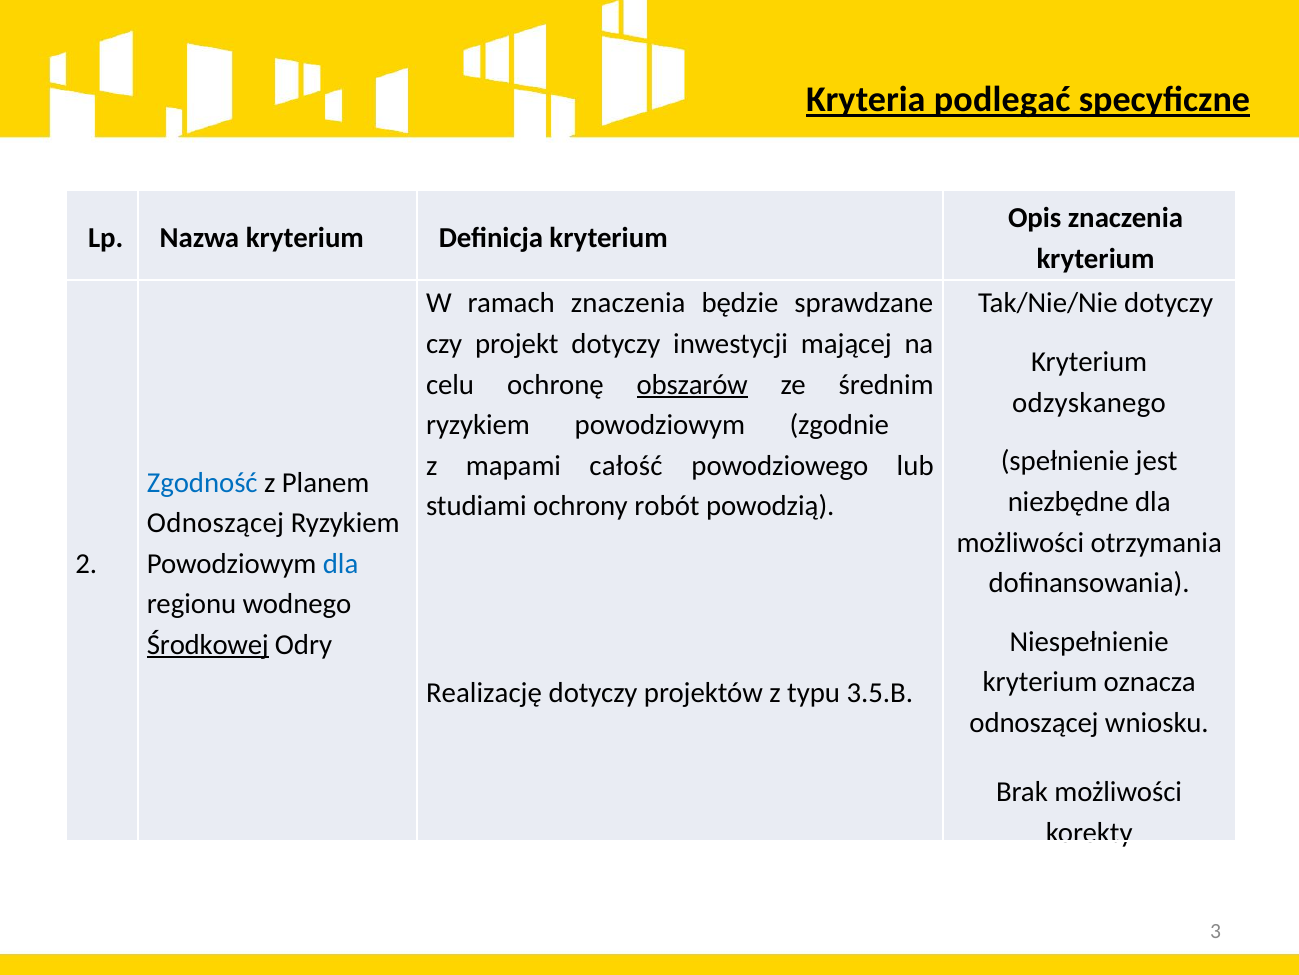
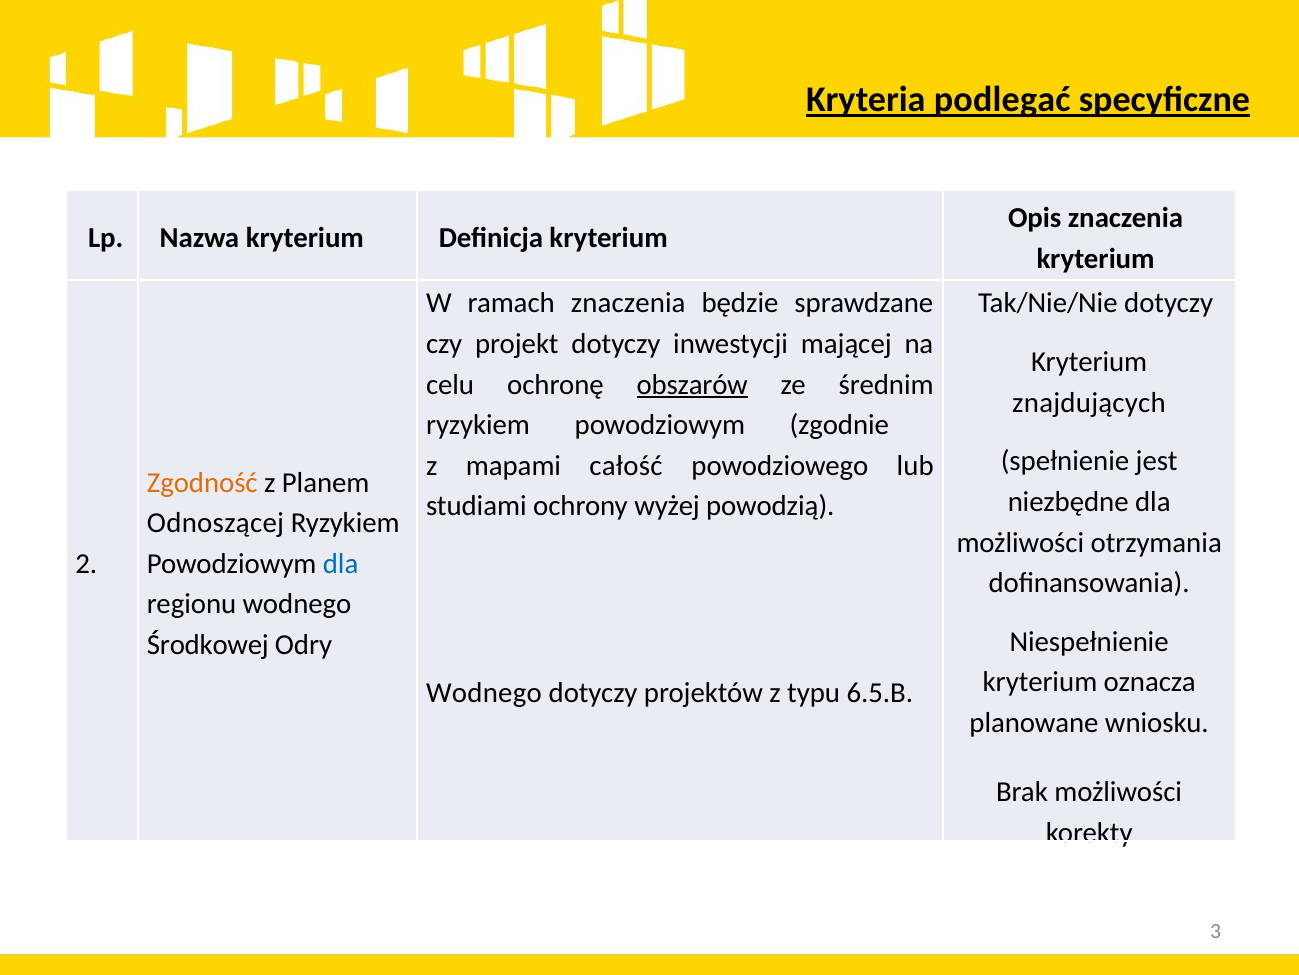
odzyskanego: odzyskanego -> znajdujących (1089, 402)
Zgodność colour: blue -> orange (202, 482)
robót: robót -> wyżej (667, 506)
Środkowej underline: present -> none (208, 644)
Realizację: Realizację -> Wodnego (484, 693)
3.5.B: 3.5.B -> 6.5.B (880, 693)
odnoszącej: odnoszącej -> planowane (1034, 722)
